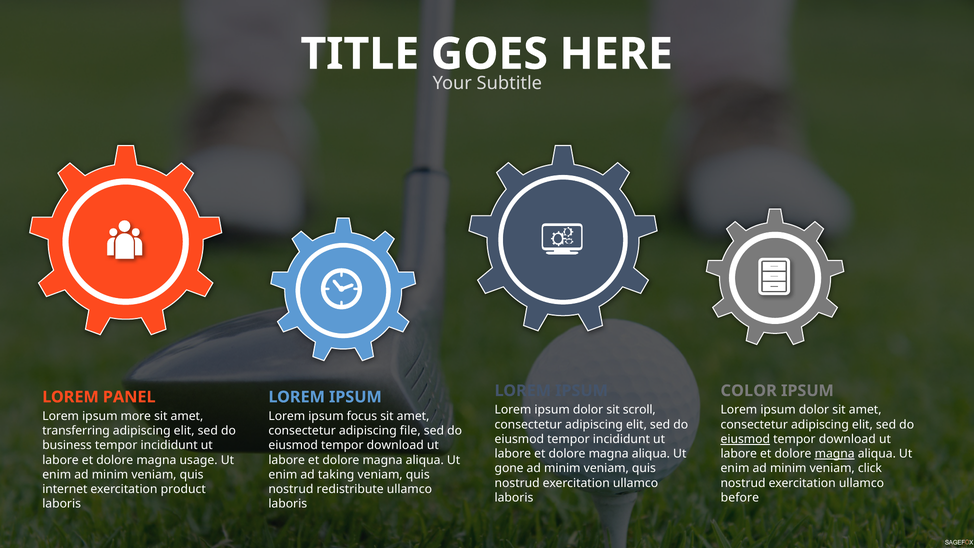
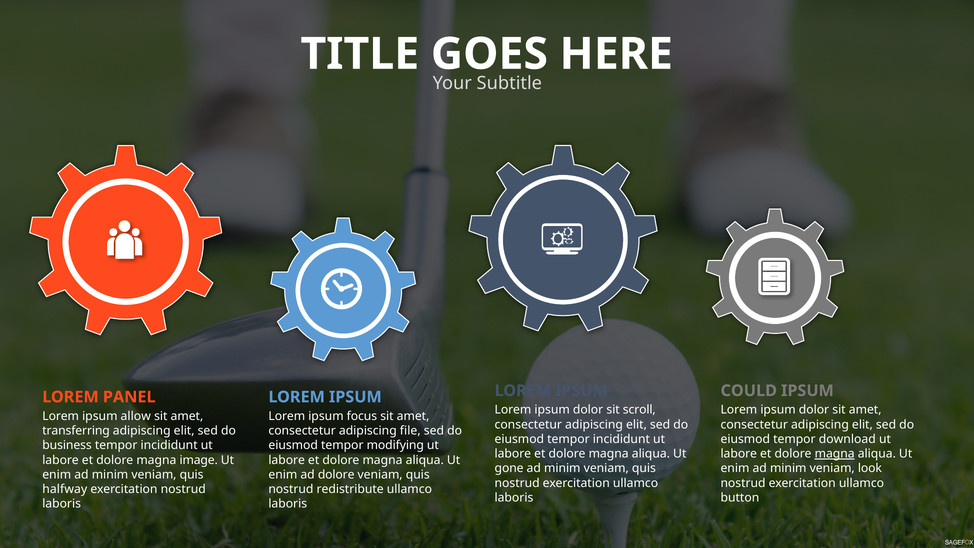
COLOR: COLOR -> COULD (749, 391)
more: more -> allow (136, 416)
eiusmod underline: present -> none (745, 439)
download: download -> modifying (395, 445)
usage: usage -> image (199, 460)
click: click -> look (870, 468)
ad taking: taking -> dolore (336, 475)
internet: internet -> halfway (65, 489)
exercitation product: product -> nostrud (183, 489)
before: before -> button (740, 497)
